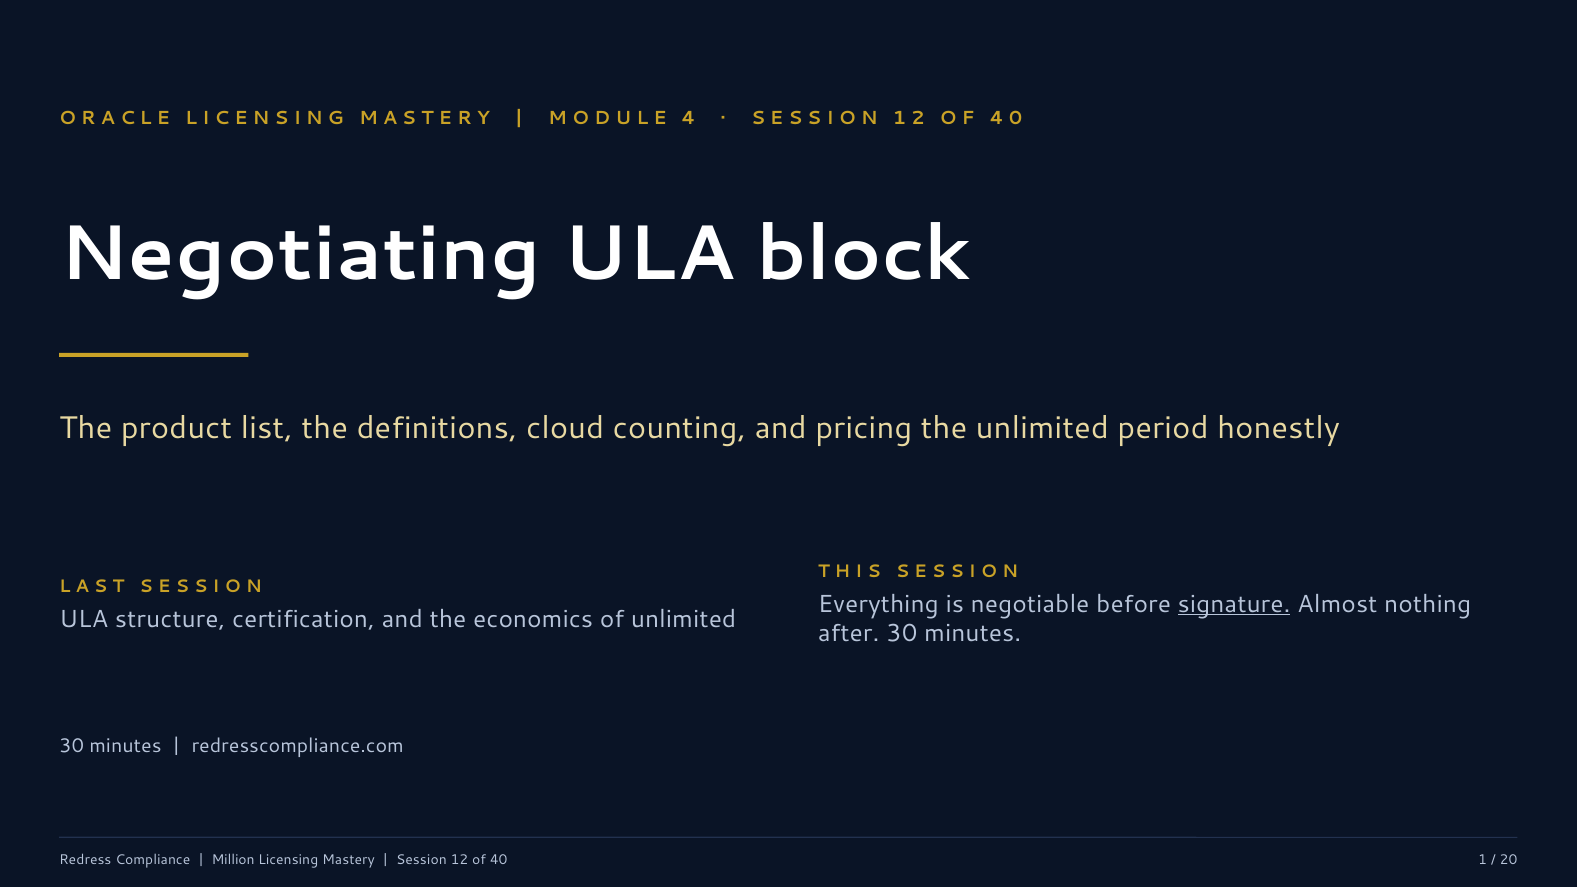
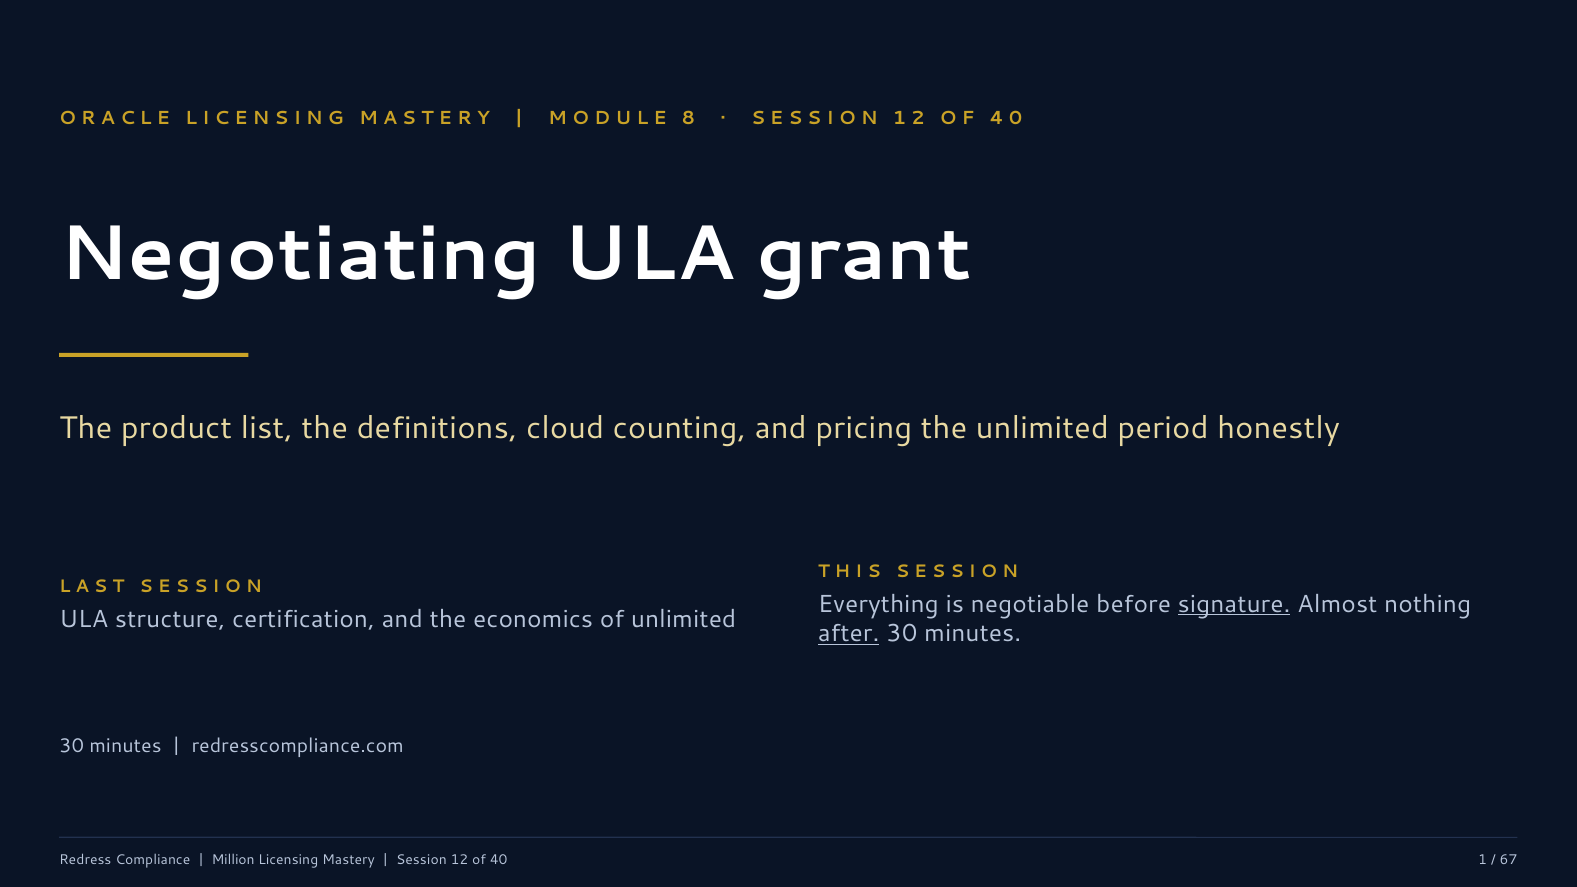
4: 4 -> 8 (688, 118)
block: block -> grant (864, 254)
after underline: none -> present (849, 634)
20: 20 -> 67 (1508, 860)
